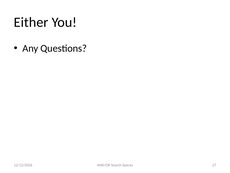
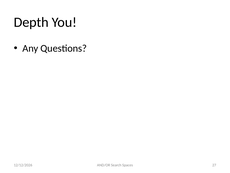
Either: Either -> Depth (31, 22)
